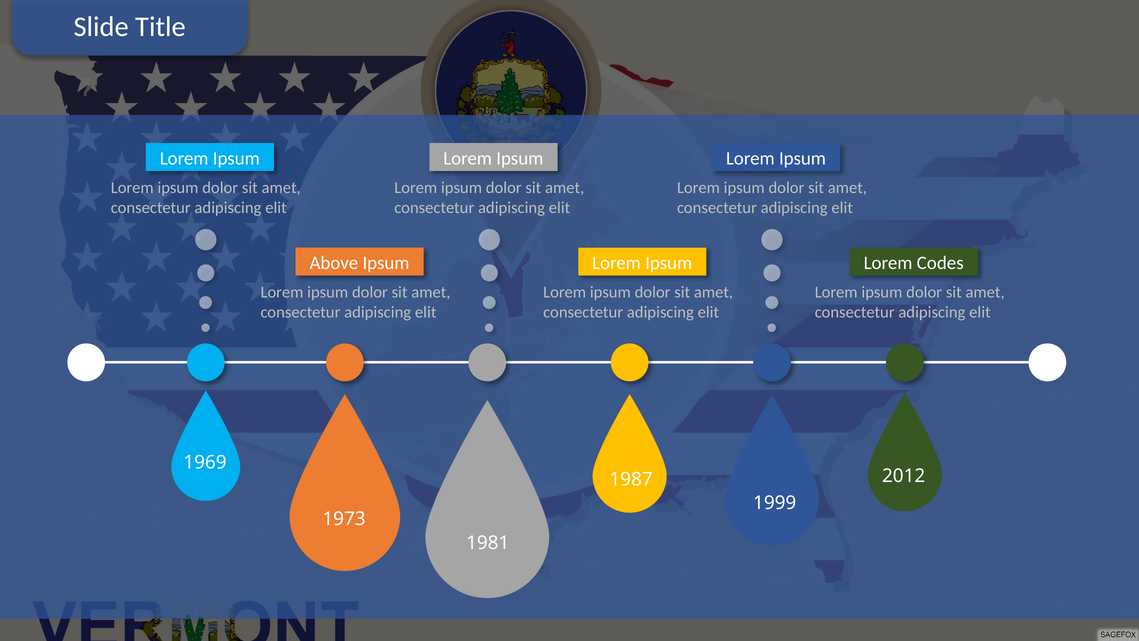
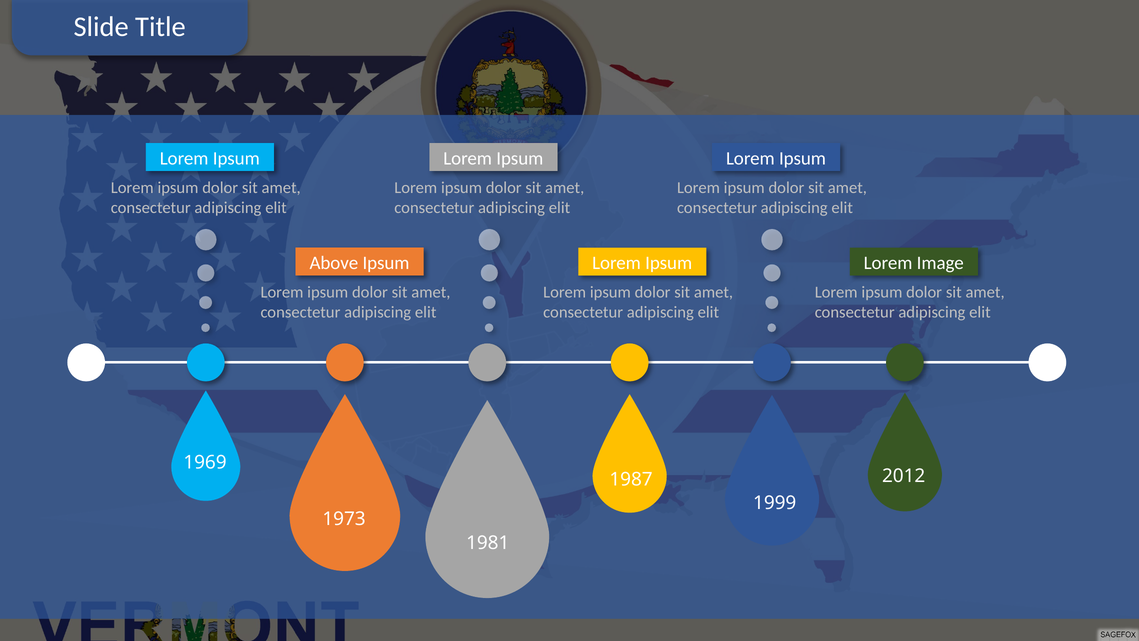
Codes: Codes -> Image (940, 263)
